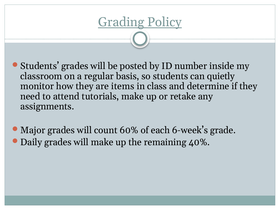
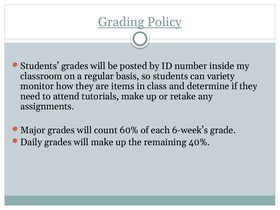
quietly: quietly -> variety (221, 76)
